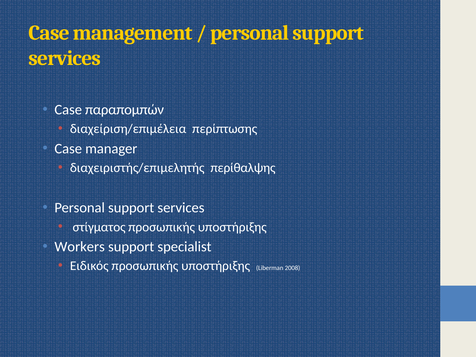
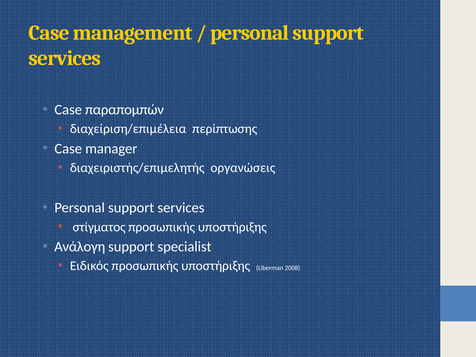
περίθαλψης: περίθαλψης -> οργανώσεις (243, 168)
Workers: Workers -> Ανάλογη (80, 247)
